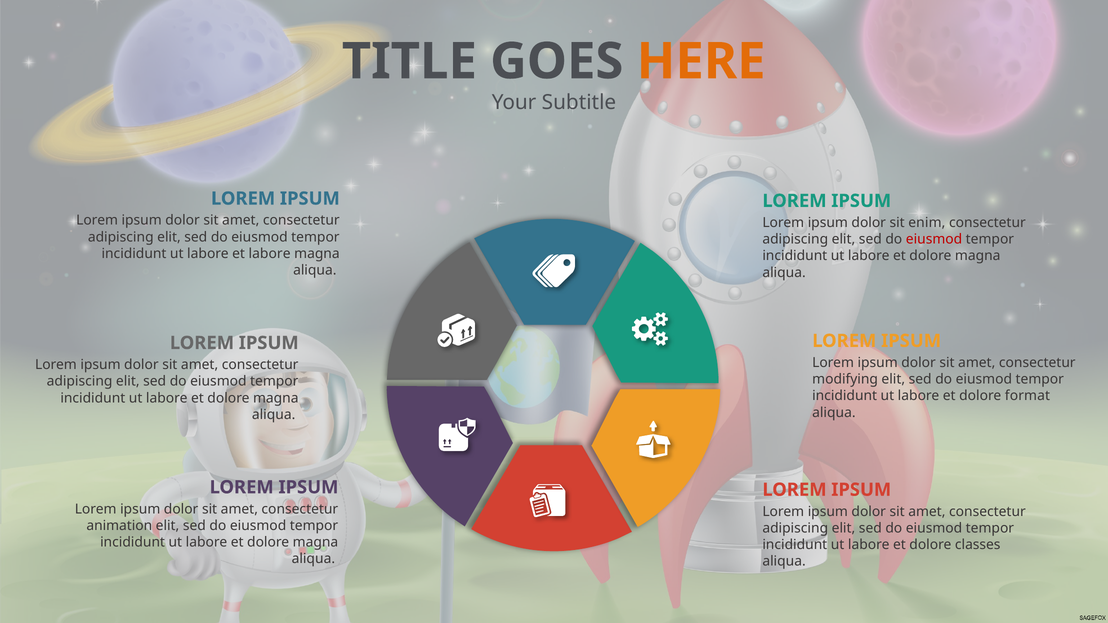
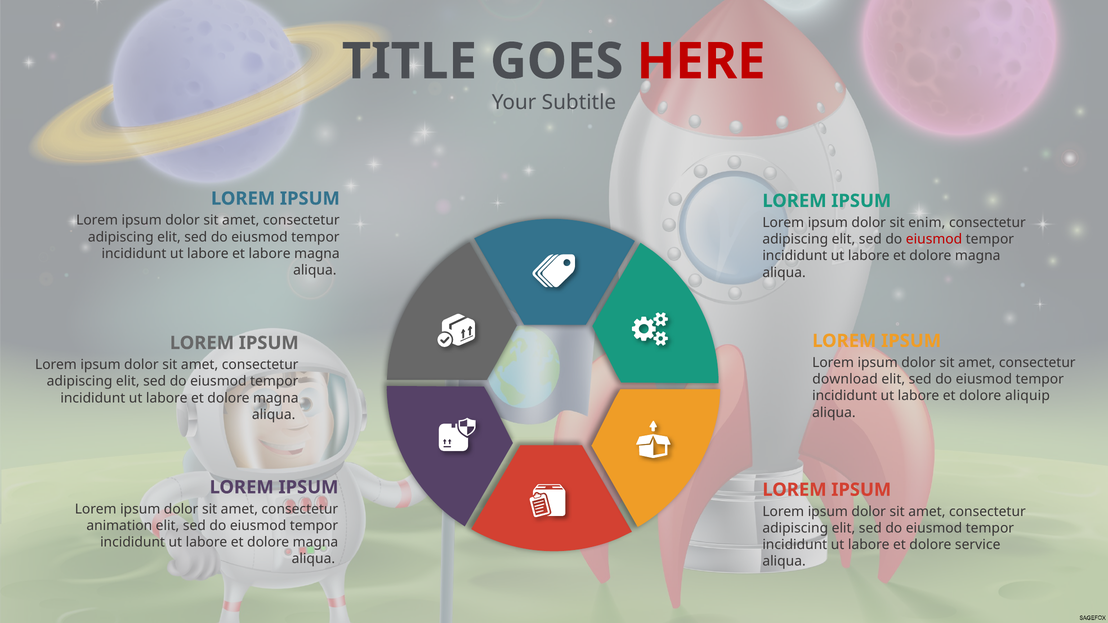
HERE colour: orange -> red (701, 62)
modifying: modifying -> download (845, 379)
format: format -> aliquip (1027, 396)
classes: classes -> service (978, 545)
